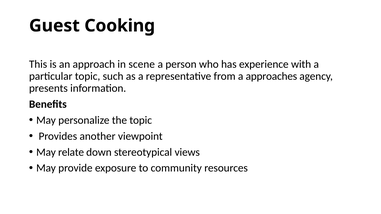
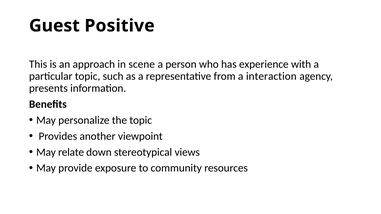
Cooking: Cooking -> Positive (120, 26)
approaches: approaches -> interaction (271, 76)
